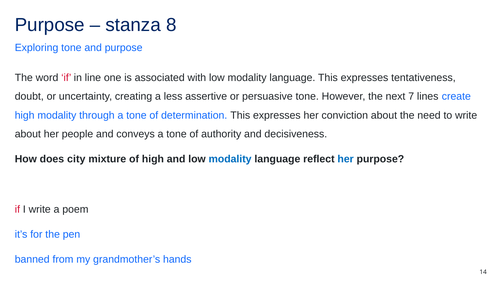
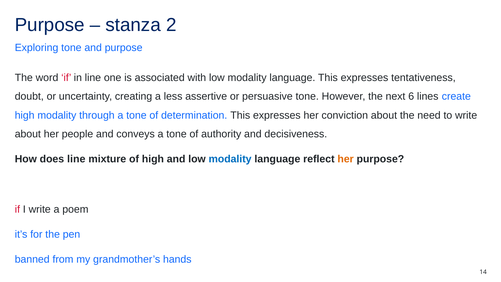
8: 8 -> 2 (171, 25)
7: 7 -> 6 (411, 96)
does city: city -> line (76, 159)
her colour: blue -> orange (346, 159)
